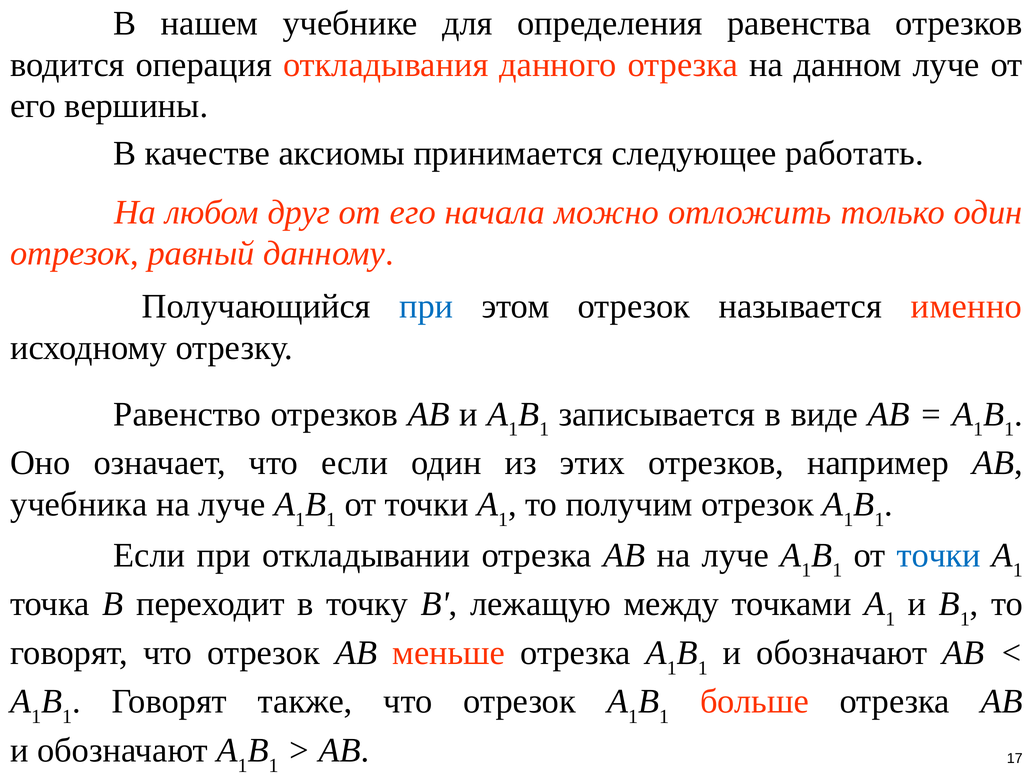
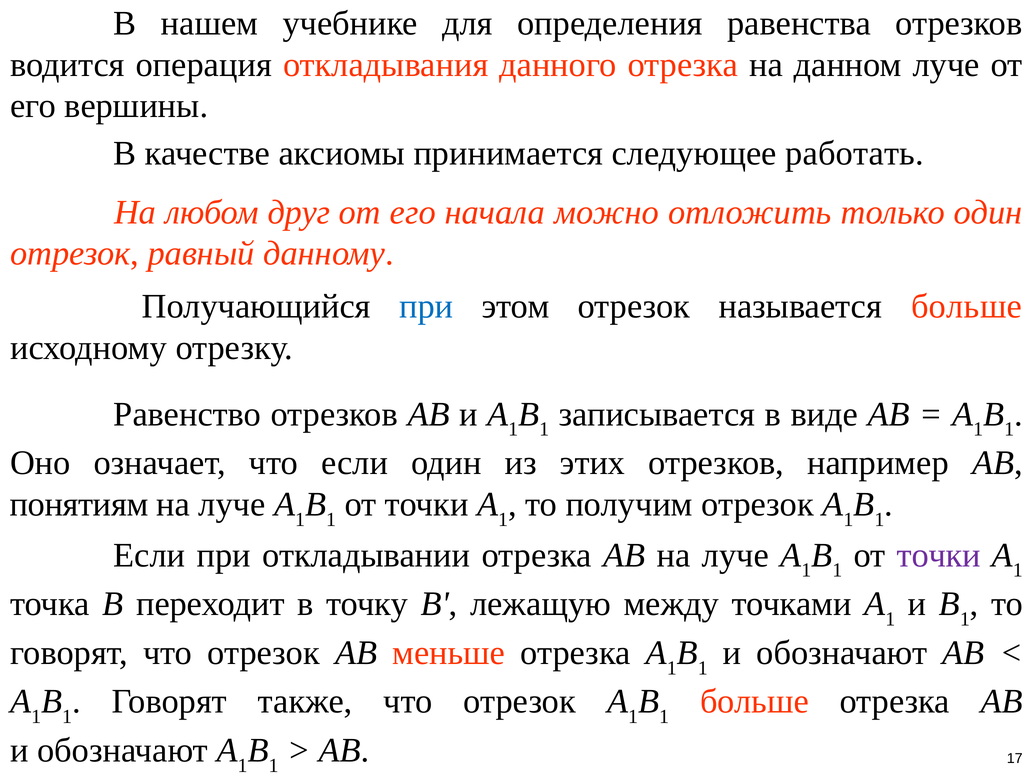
называется именно: именно -> больше (967, 307)
учебника: учебника -> понятиям (79, 504)
точки colour: blue -> purple (939, 555)
